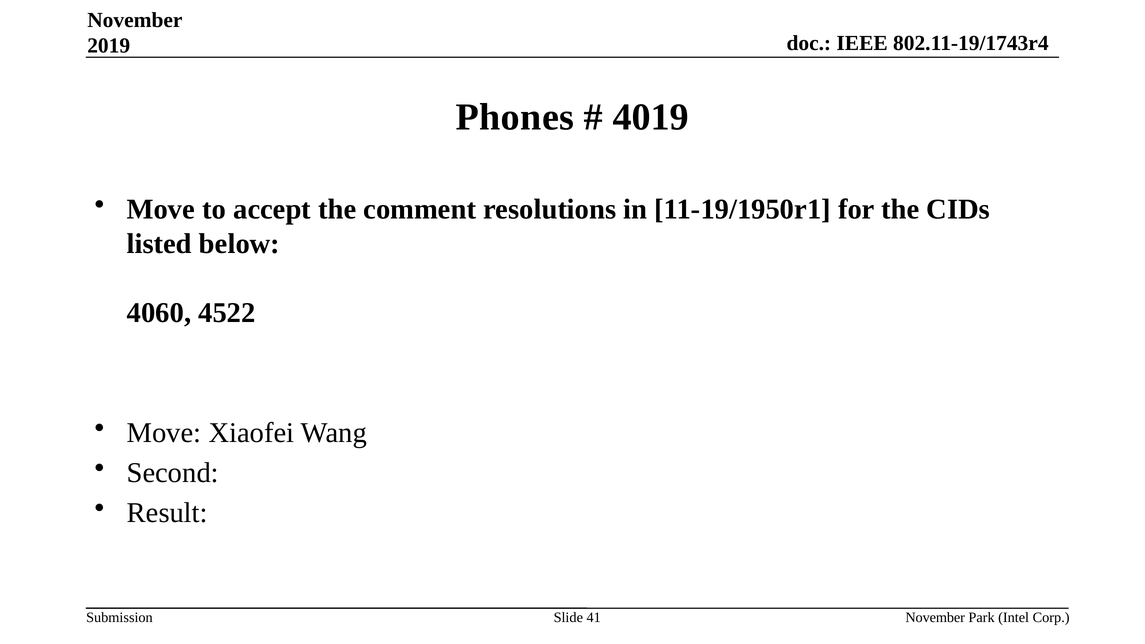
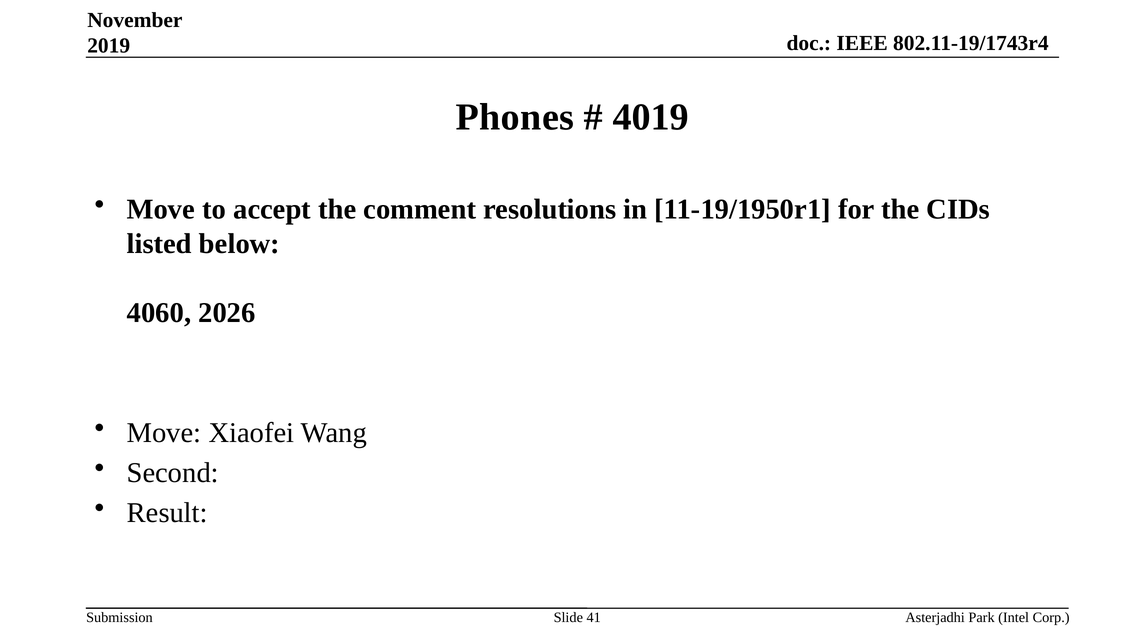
4522: 4522 -> 2026 (227, 313)
November: November -> Asterjadhi (935, 618)
